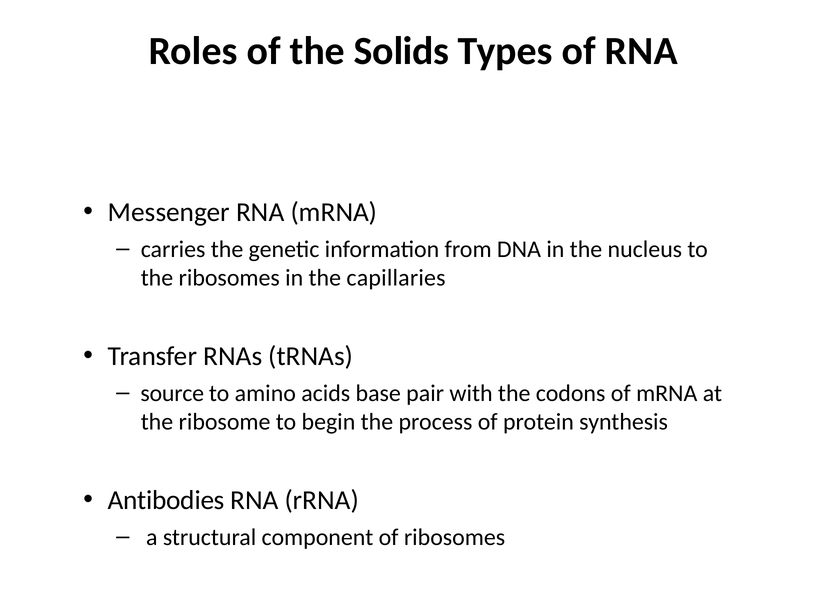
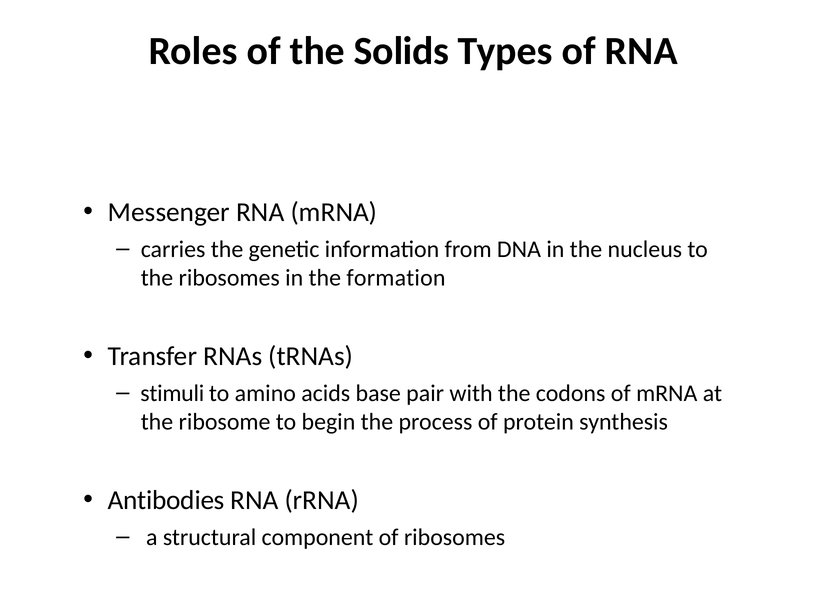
capillaries: capillaries -> formation (396, 278)
source: source -> stimuli (172, 393)
